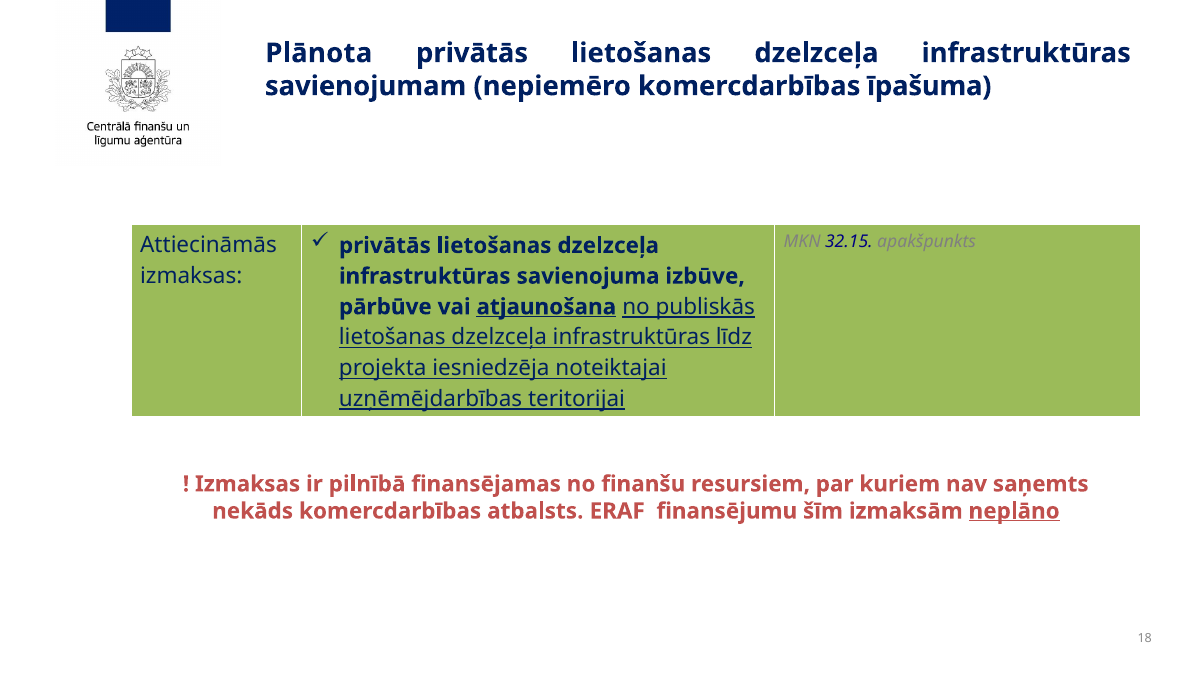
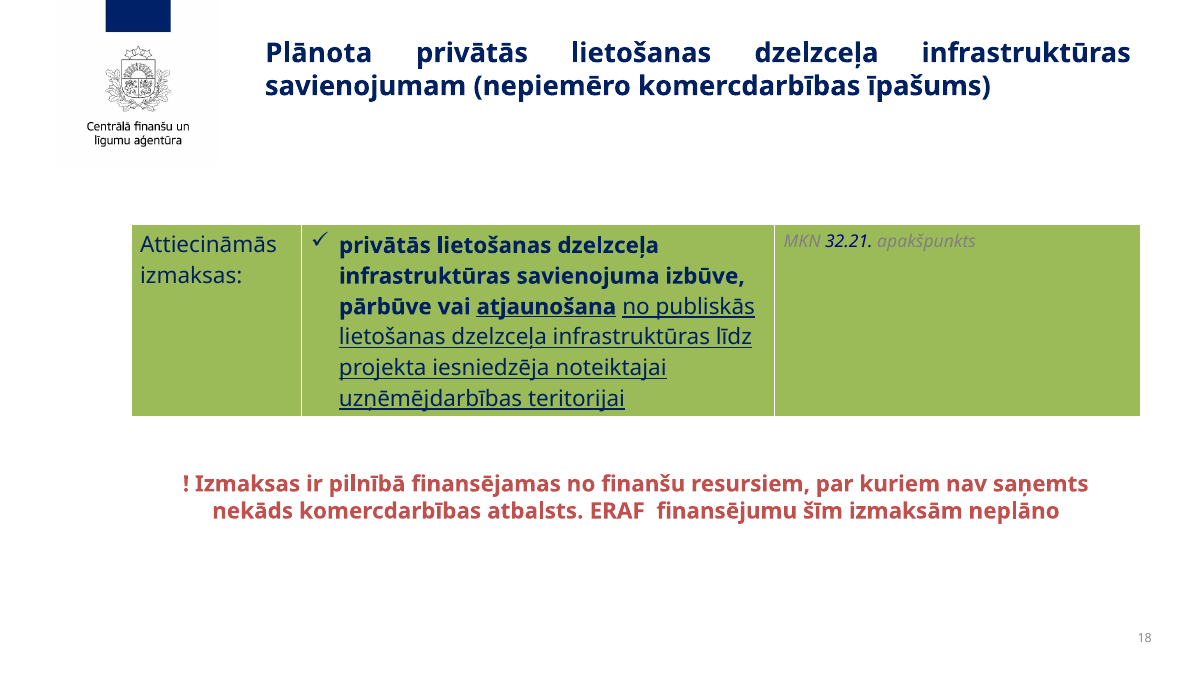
īpašuma: īpašuma -> īpašums (929, 86)
32.15: 32.15 -> 32.21 (849, 242)
neplāno underline: present -> none (1014, 511)
